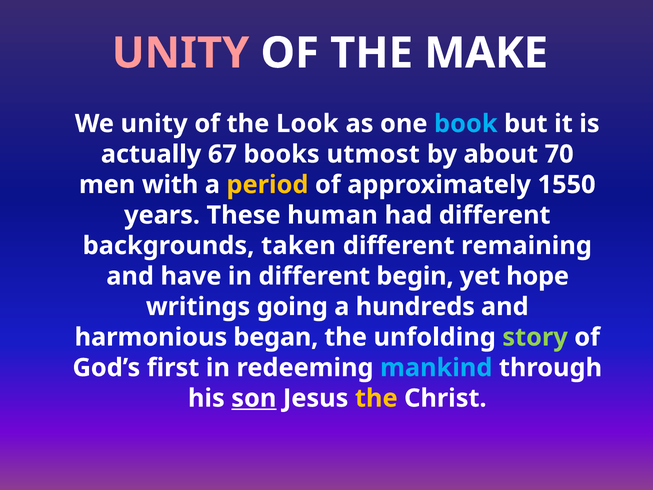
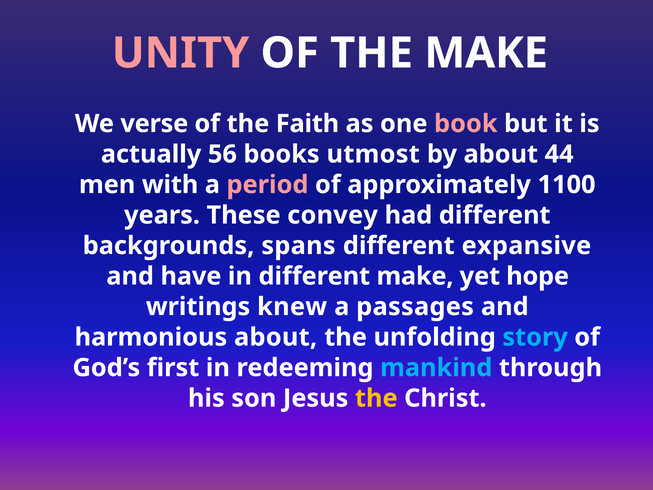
We unity: unity -> verse (154, 124)
Look: Look -> Faith (307, 124)
book colour: light blue -> pink (466, 124)
67: 67 -> 56 (222, 154)
70: 70 -> 44 (559, 154)
period colour: yellow -> pink (267, 185)
1550: 1550 -> 1100 (567, 185)
human: human -> convey (333, 215)
taken: taken -> spans (298, 246)
remaining: remaining -> expansive (526, 246)
different begin: begin -> make (415, 276)
going: going -> knew (292, 307)
hundreds: hundreds -> passages (415, 307)
harmonious began: began -> about (276, 337)
story colour: light green -> light blue (535, 337)
son underline: present -> none (254, 398)
